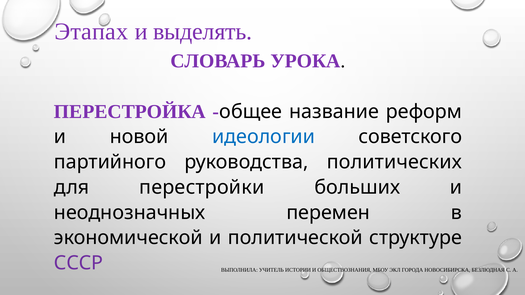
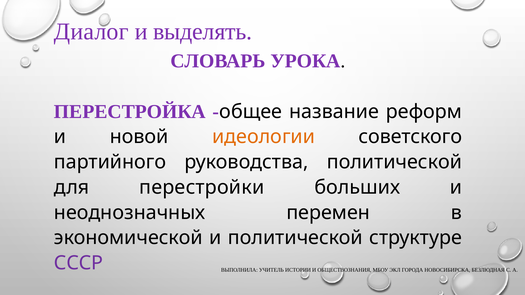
Этапах: Этапах -> Диалог (91, 32)
идеологии colour: blue -> orange (264, 137)
руководства политических: политических -> политической (394, 162)
